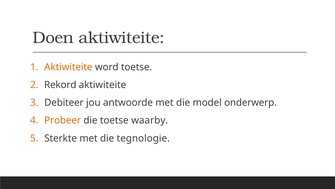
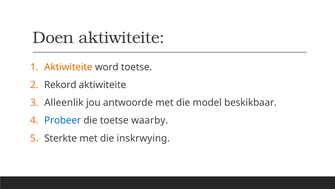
Debiteer: Debiteer -> Alleenlik (64, 102)
onderwerp: onderwerp -> beskikbaar (250, 102)
Probeer colour: orange -> blue (63, 120)
tegnologie: tegnologie -> inskrwying (143, 138)
